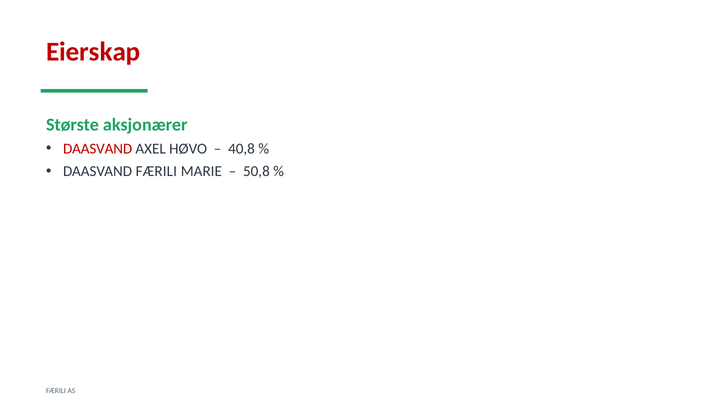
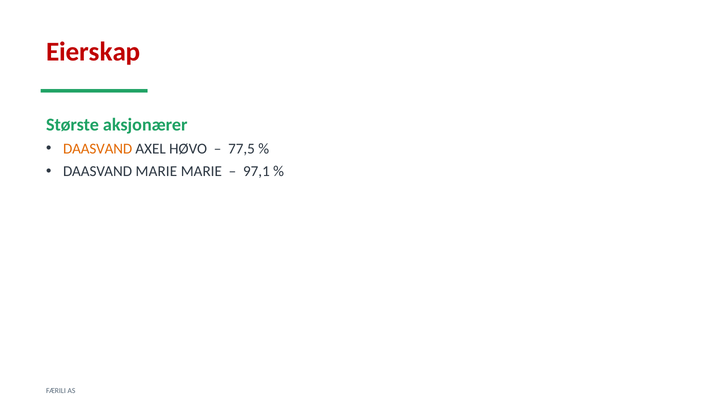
DAASVAND colour: red -> orange (98, 149)
40,8: 40,8 -> 77,5 (242, 149)
DAASVAND FÆRILI: FÆRILI -> MARIE (156, 172)
50,8: 50,8 -> 97,1 (256, 172)
